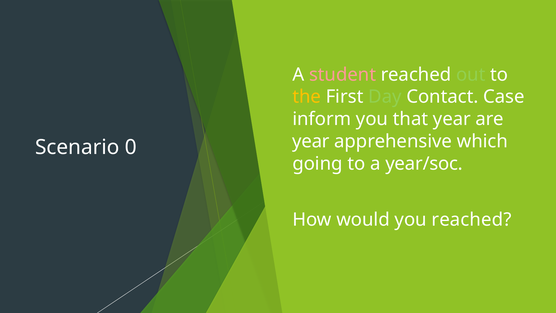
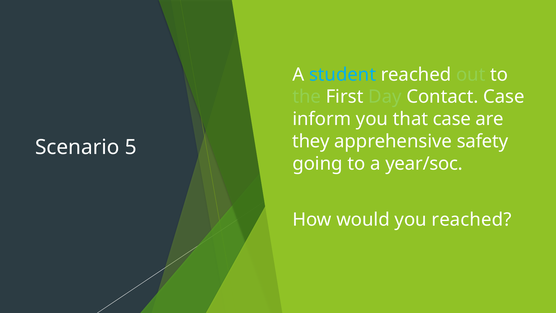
student colour: pink -> light blue (343, 75)
the colour: yellow -> light green (307, 97)
that year: year -> case (452, 119)
year: year -> they (311, 141)
which: which -> safety (482, 141)
0: 0 -> 5 (131, 147)
